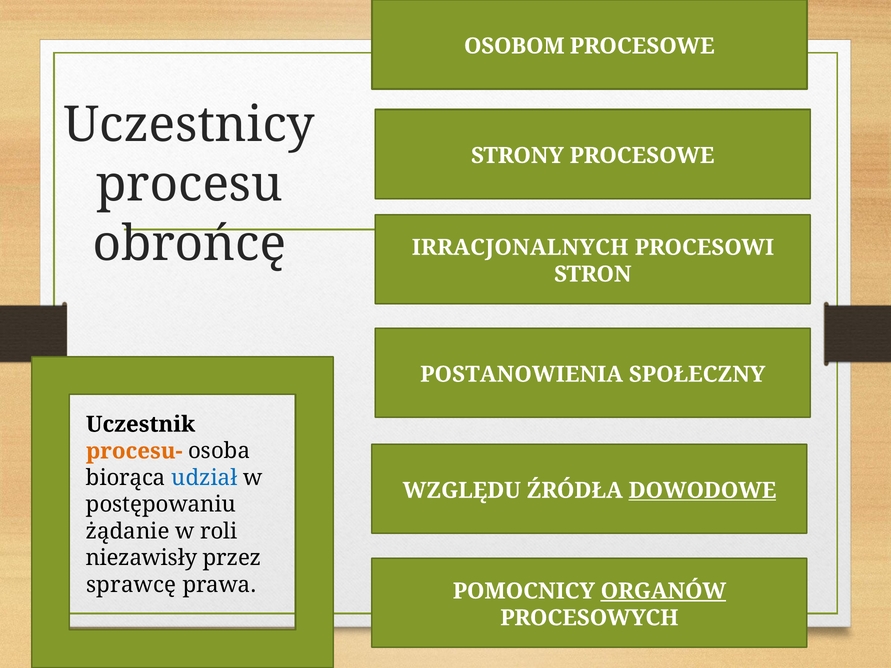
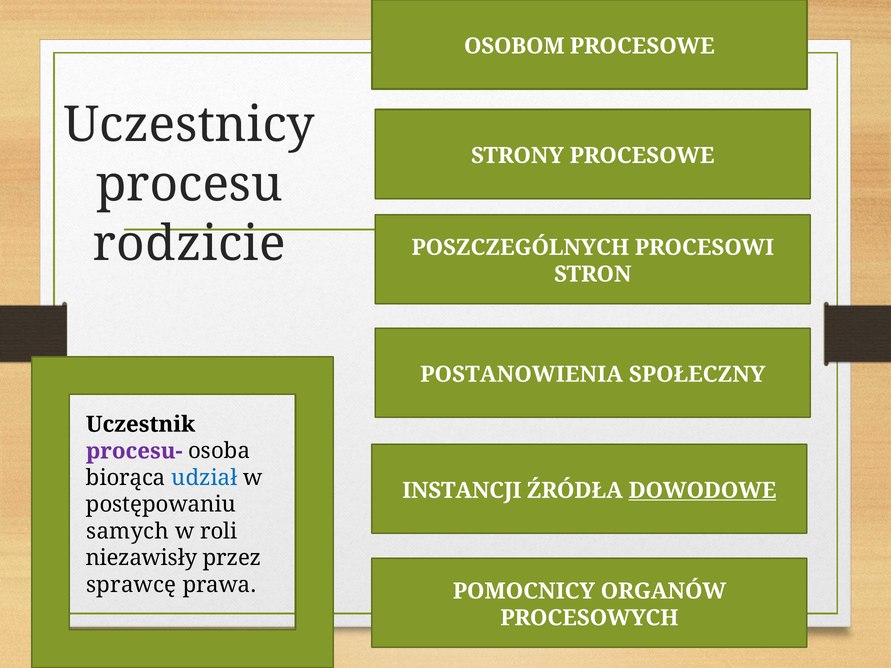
obrońcę: obrońcę -> rodzicie (189, 244)
IRRACJONALNYCH: IRRACJONALNYCH -> POSZCZEGÓLNYCH (520, 248)
procesu- colour: orange -> purple (134, 451)
WZGLĘDU: WZGLĘDU -> INSTANCJI (462, 491)
żądanie: żądanie -> samych (128, 531)
ORGANÓW underline: present -> none (663, 591)
